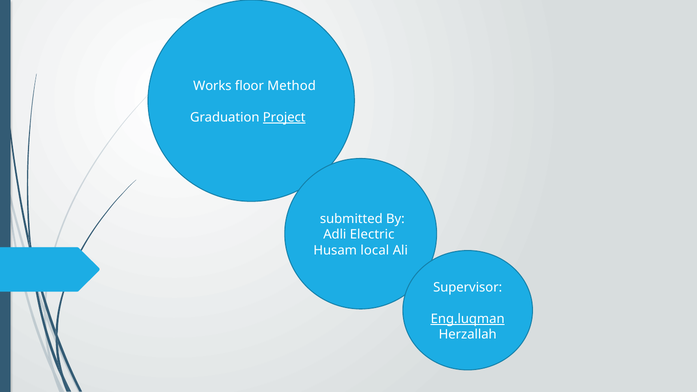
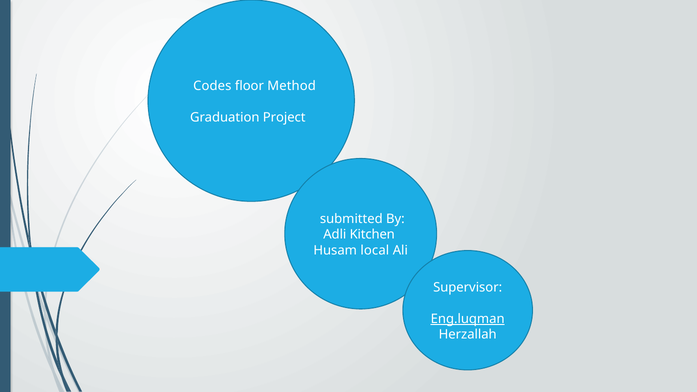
Works: Works -> Codes (212, 86)
Project underline: present -> none (284, 117)
Electric: Electric -> Kitchen (372, 235)
